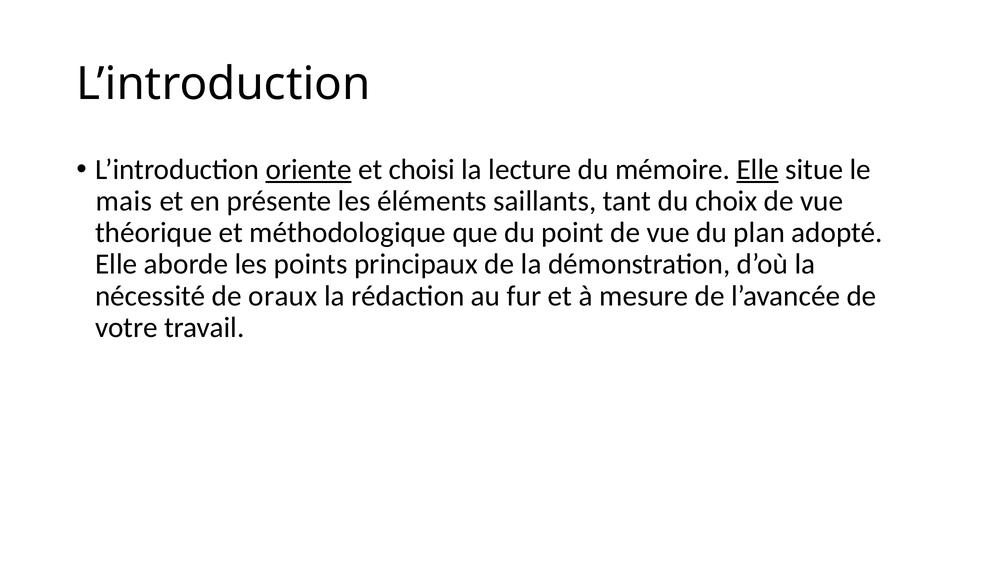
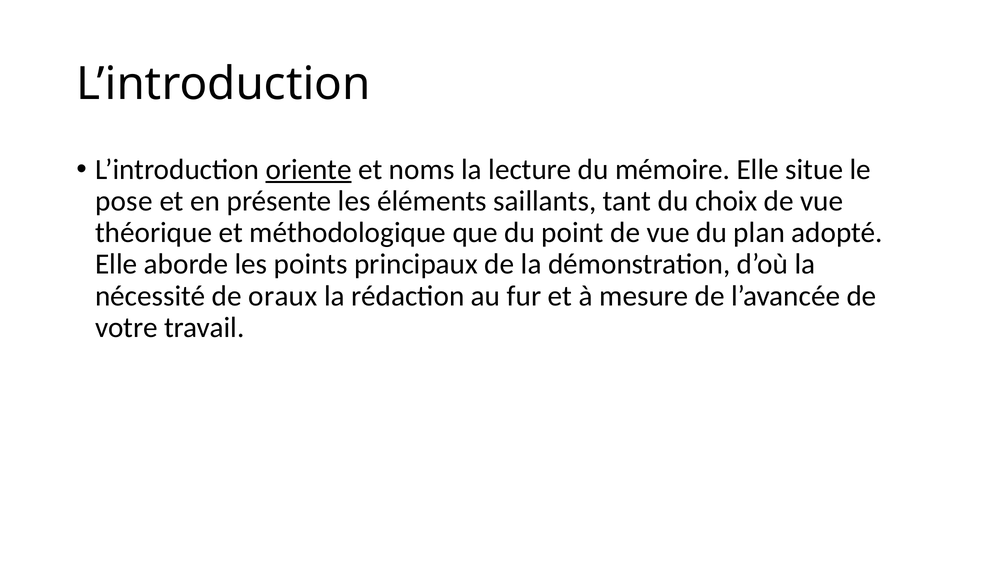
choisi: choisi -> noms (422, 169)
Elle underline: present -> none (758, 169)
mais: mais -> pose (124, 201)
